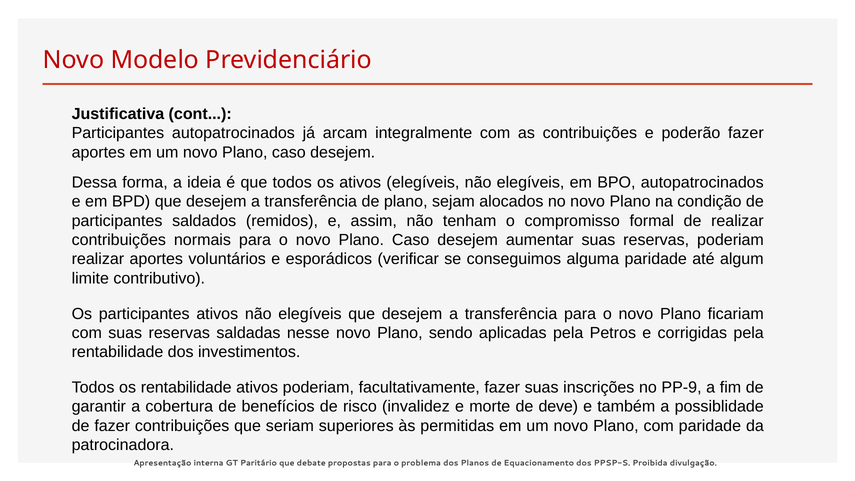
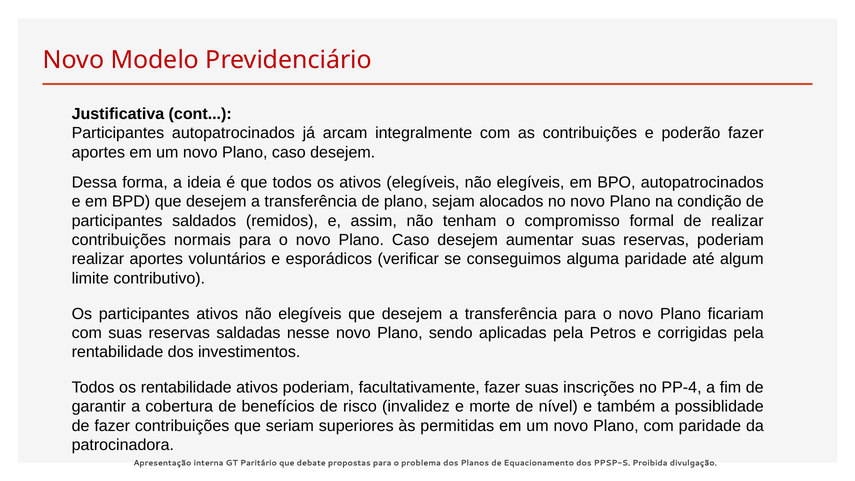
PP-9: PP-9 -> PP-4 (682, 387)
deve: deve -> nível (558, 407)
